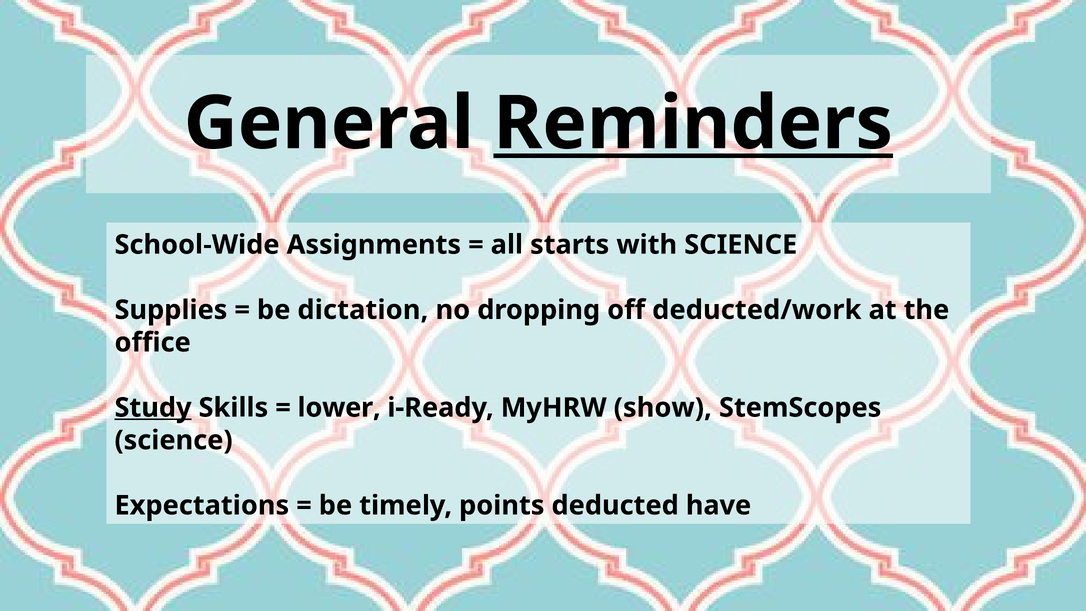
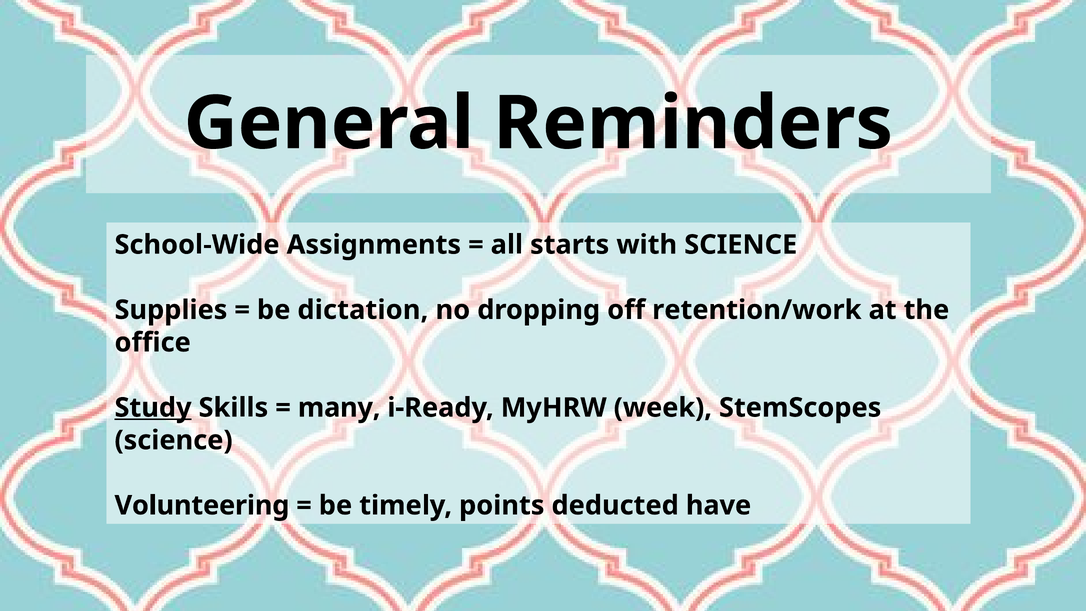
Reminders underline: present -> none (693, 124)
deducted/work: deducted/work -> retention/work (757, 310)
lower: lower -> many (339, 408)
show: show -> week (663, 408)
Expectations: Expectations -> Volunteering (202, 505)
